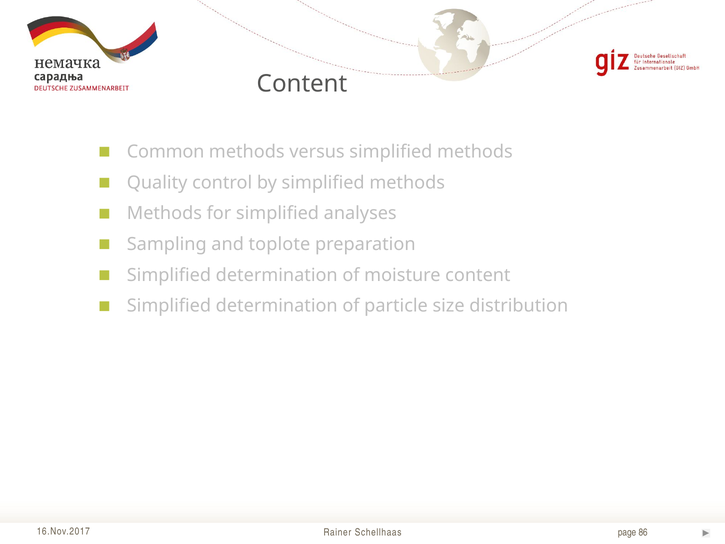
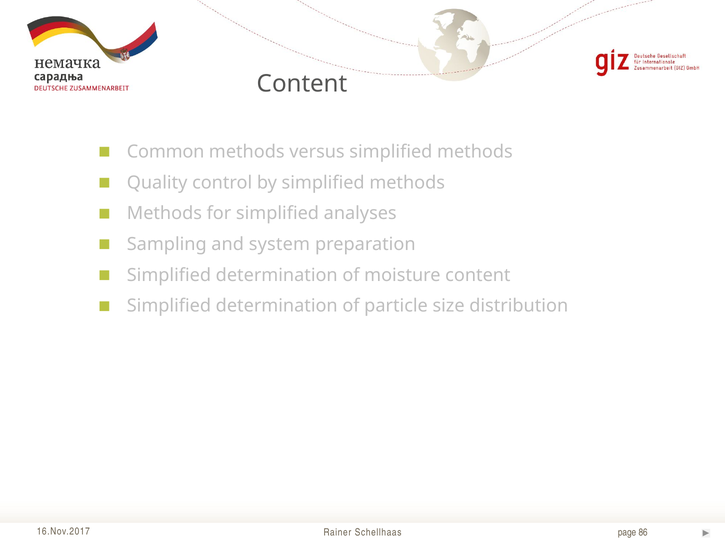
toplote: toplote -> system (279, 244)
